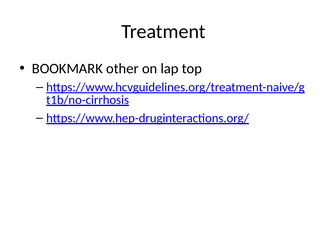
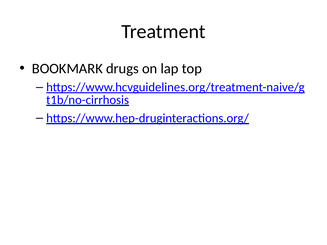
other: other -> drugs (122, 69)
